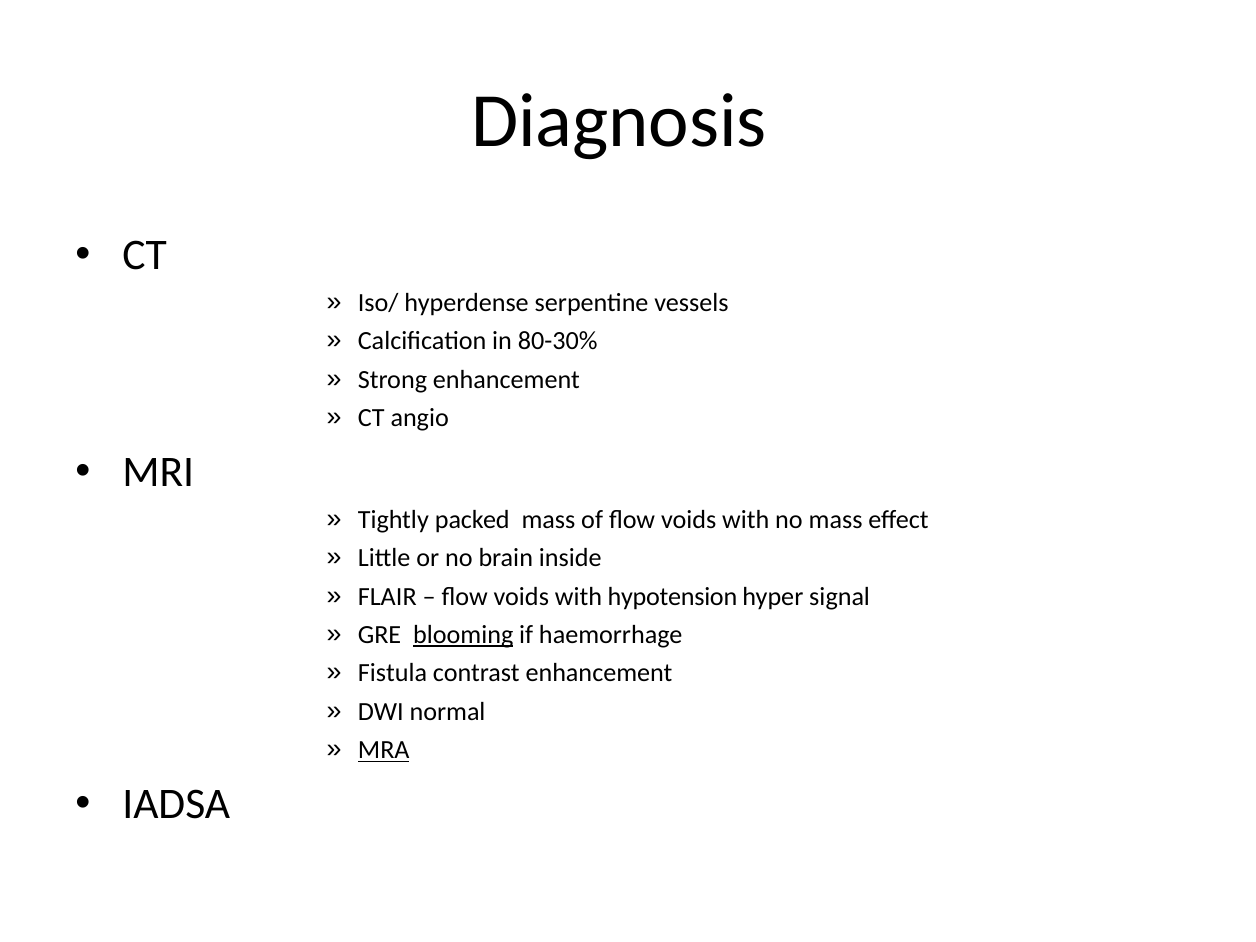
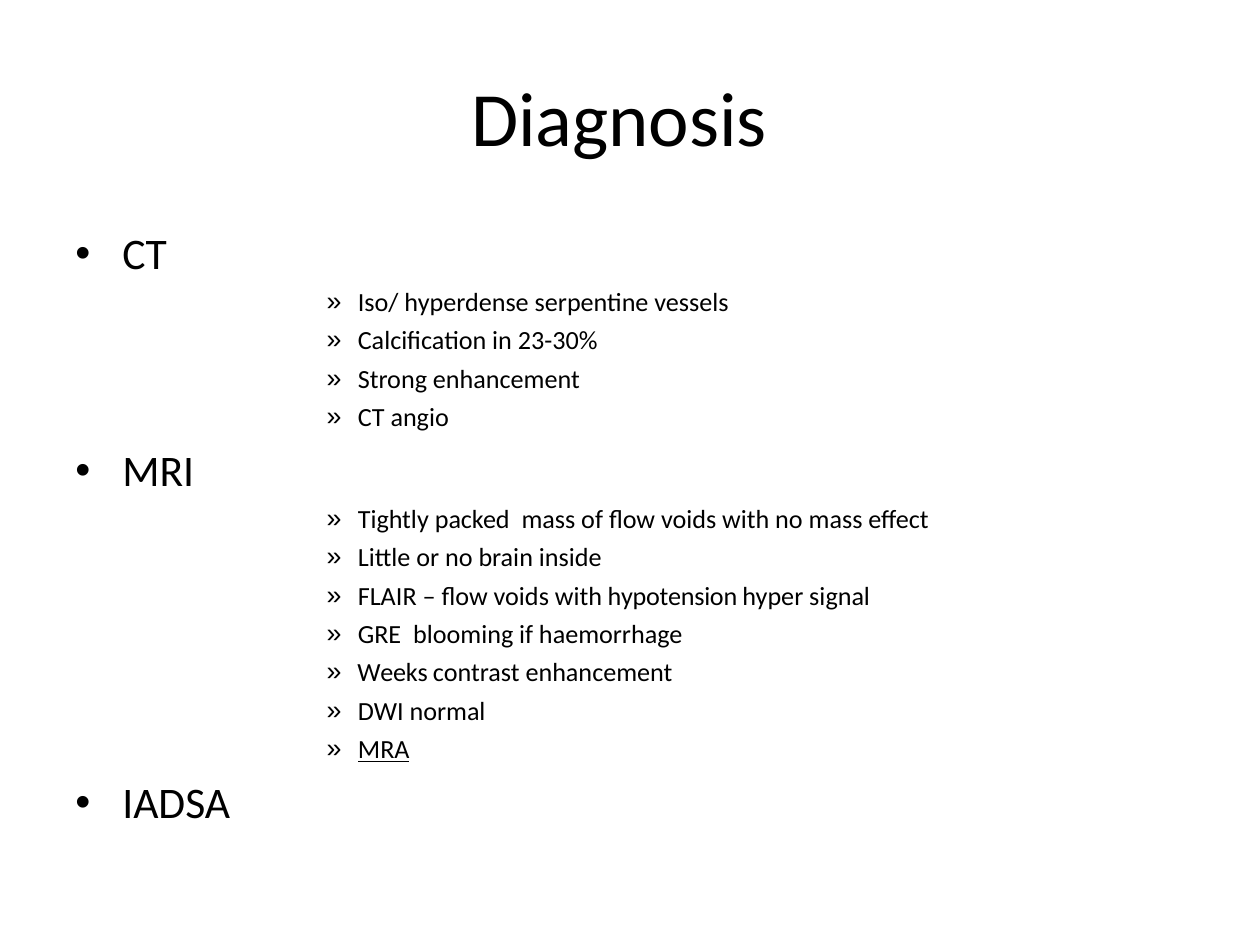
80-30%: 80-30% -> 23-30% (558, 341)
blooming underline: present -> none (463, 635)
Fistula: Fistula -> Weeks (393, 673)
